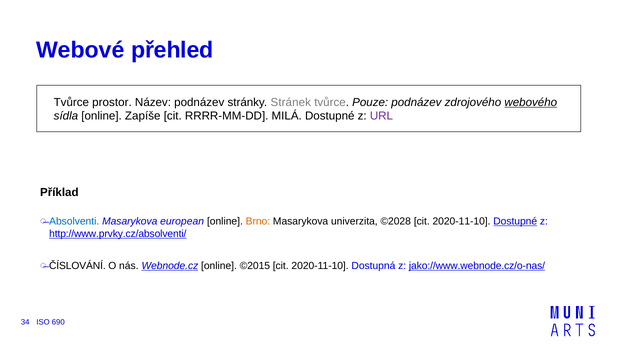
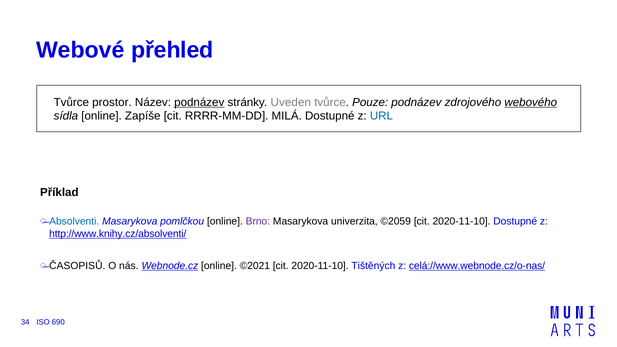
podnázev underline: none -> present (199, 102)
Stránek: Stránek -> Uveden (291, 102)
URL colour: purple -> blue (381, 116)
european: european -> pomlčkou (182, 221)
Brno colour: orange -> purple (258, 221)
©2028: ©2028 -> ©2059 (396, 221)
Dostupné underline: present -> none (515, 221)
http://www.prvky.cz/absolventi/: http://www.prvky.cz/absolventi/ -> http://www.knihy.cz/absolventi/ (118, 234)
ČÍSLOVÁNÍ: ČÍSLOVÁNÍ -> ČASOPISŮ (77, 266)
©2015: ©2015 -> ©2021 (255, 266)
Dostupná: Dostupná -> Tištěných (373, 266)
jako://www.webnode.cz/o-nas/: jako://www.webnode.cz/o-nas/ -> celá://www.webnode.cz/o-nas/ (477, 266)
